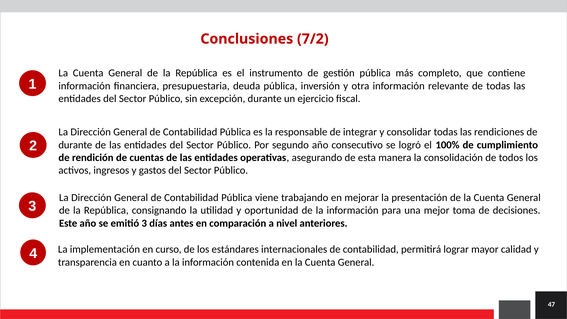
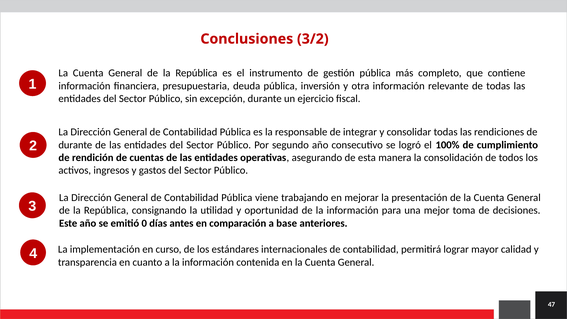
7/2: 7/2 -> 3/2 (313, 39)
emitió 3: 3 -> 0 (144, 223)
nivel: nivel -> base (287, 223)
